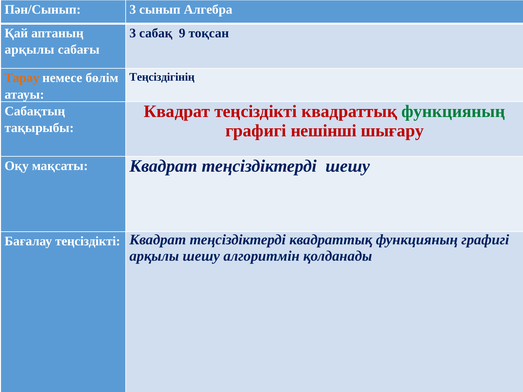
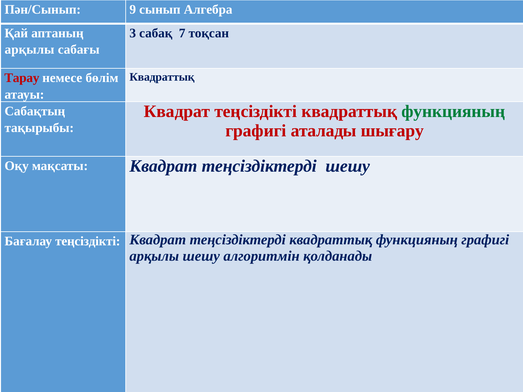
Пән/Сынып 3: 3 -> 9 (133, 10)
9: 9 -> 7 (182, 33)
Теңсіздігінің: Теңсіздігінің -> Квадраттық (162, 77)
Тарау colour: orange -> red (22, 78)
нешінші: нешінші -> аталады (324, 131)
